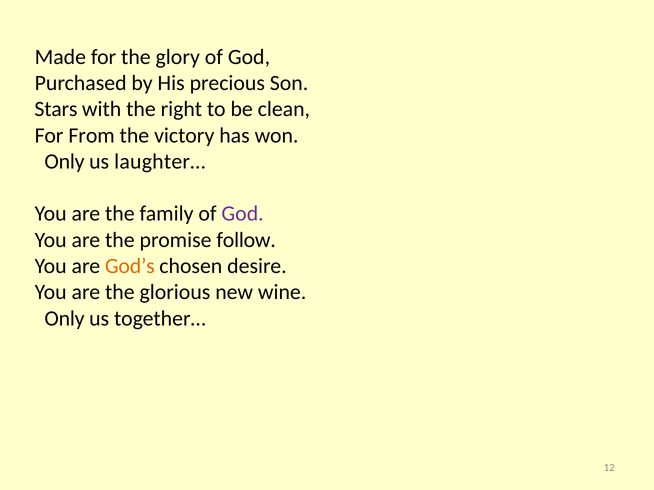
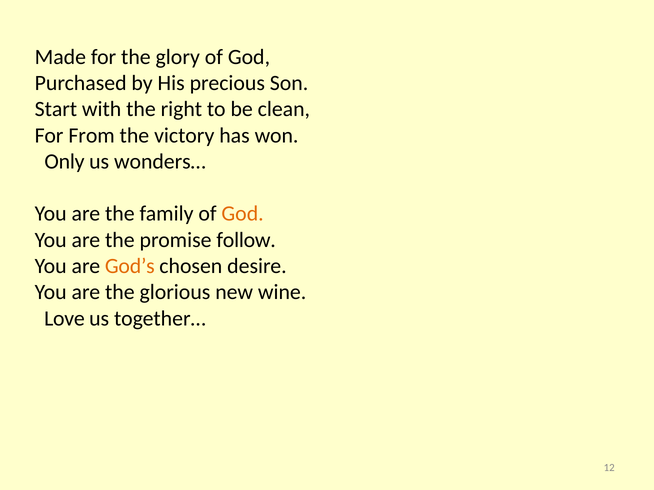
Stars: Stars -> Start (56, 109)
laughter…: laughter… -> wonders… (160, 162)
God colour: purple -> orange (243, 214)
Only: Only -> Love (64, 319)
